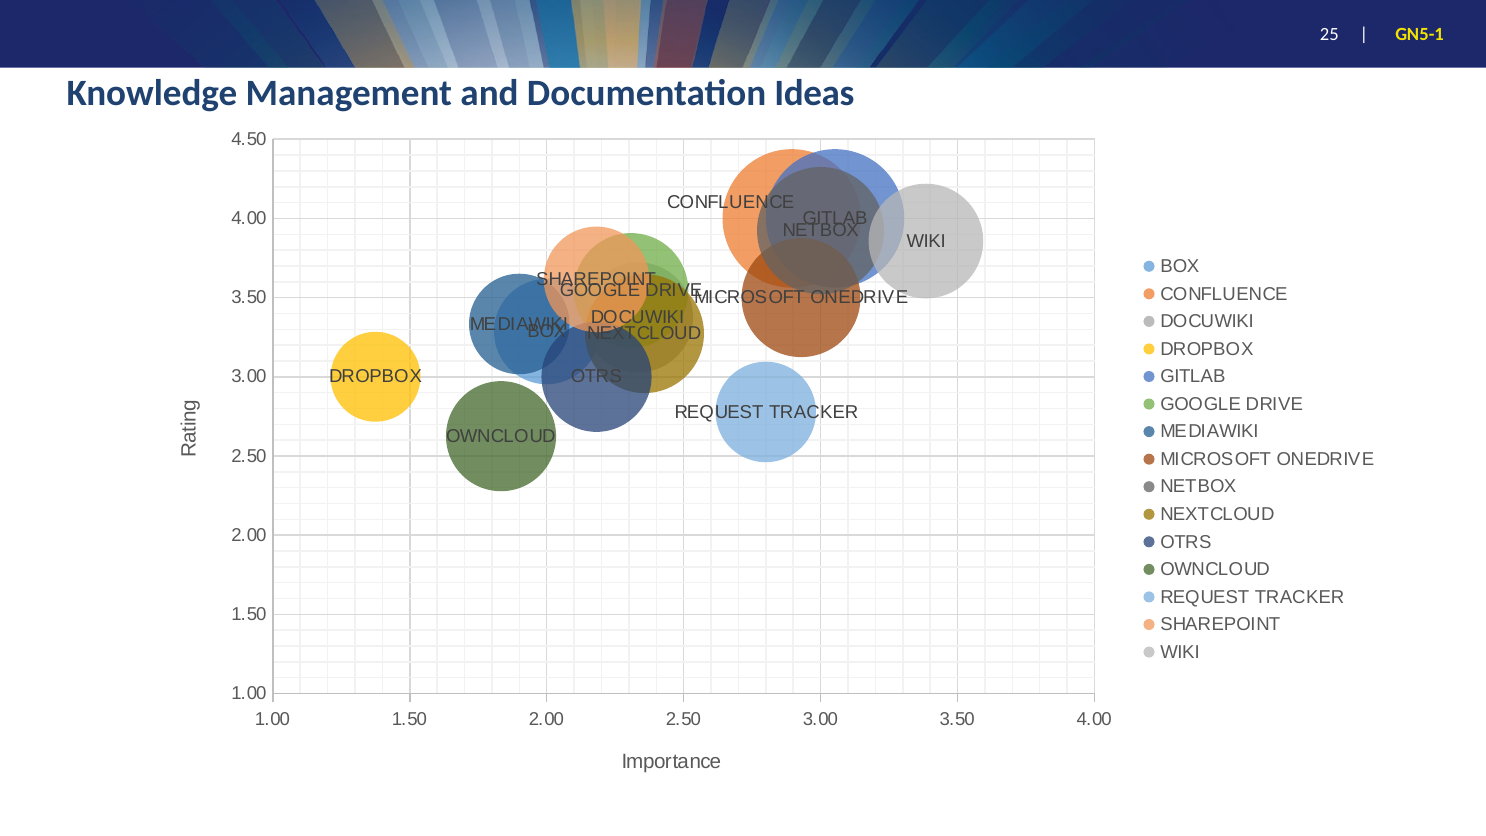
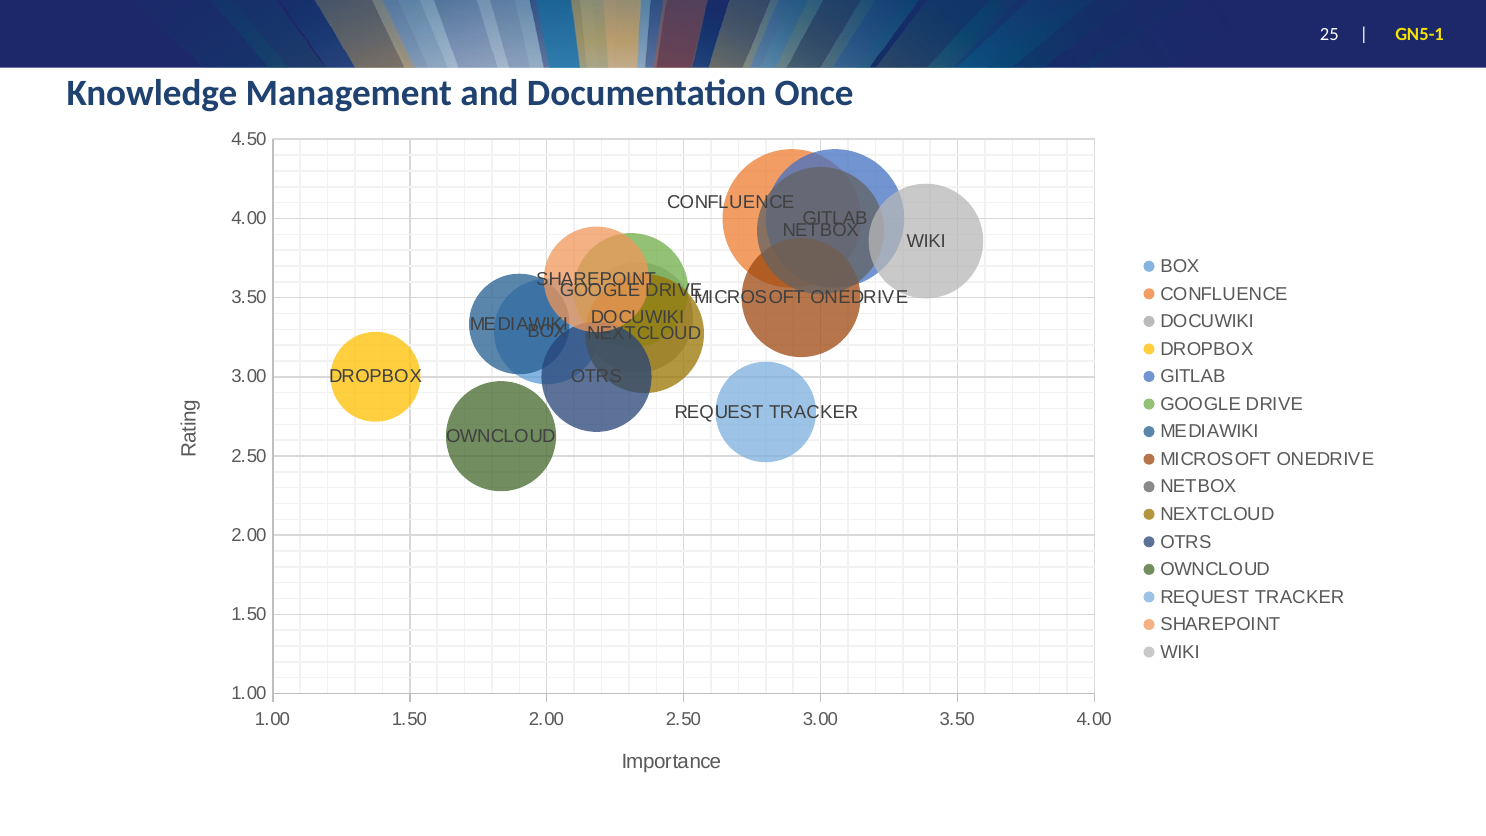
Ideas: Ideas -> Once (814, 93)
